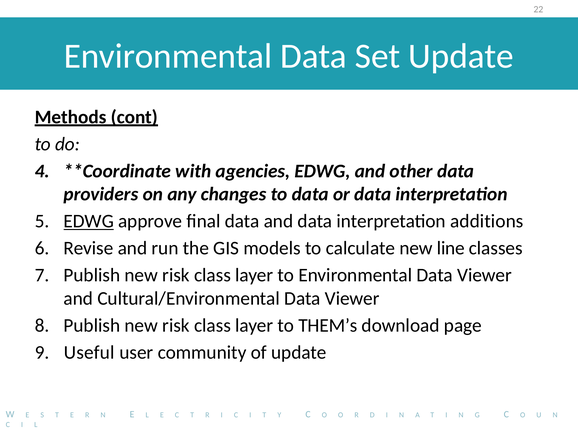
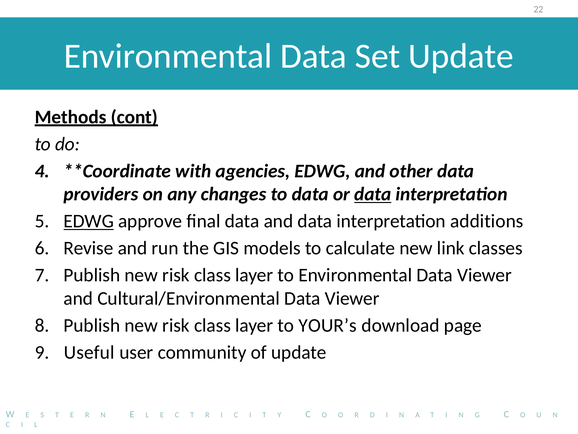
data underline: none -> present (373, 194)
line: line -> link (451, 248)
THEM’s: THEM’s -> YOUR’s (328, 325)
